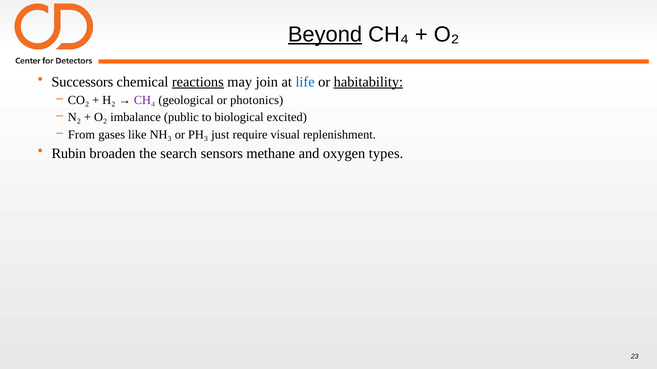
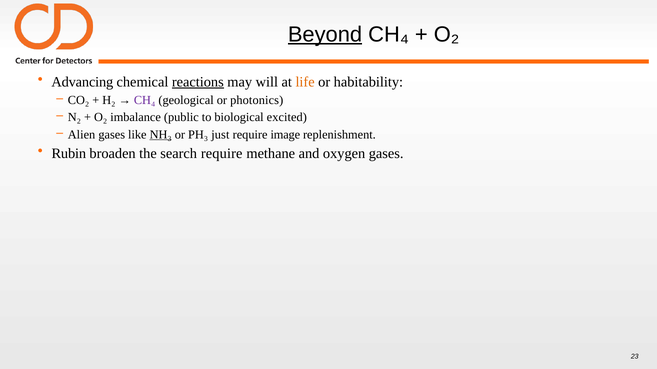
Successors: Successors -> Advancing (82, 82)
join: join -> will (267, 82)
life colour: blue -> orange (305, 82)
habitability underline: present -> none (368, 82)
From: From -> Alien (82, 135)
NH₃ underline: none -> present (161, 135)
visual: visual -> image (285, 135)
search sensors: sensors -> require (222, 154)
oxygen types: types -> gases (386, 154)
